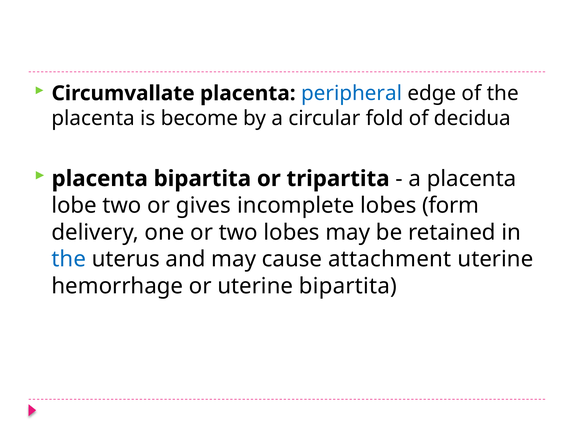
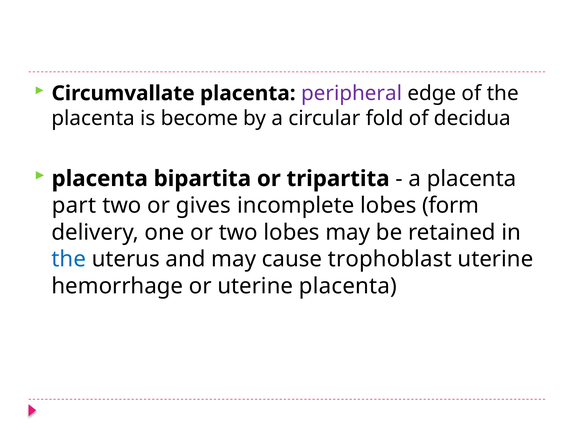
peripheral colour: blue -> purple (352, 93)
lobe: lobe -> part (74, 205)
attachment: attachment -> trophoblast (390, 259)
uterine bipartita: bipartita -> placenta (348, 286)
